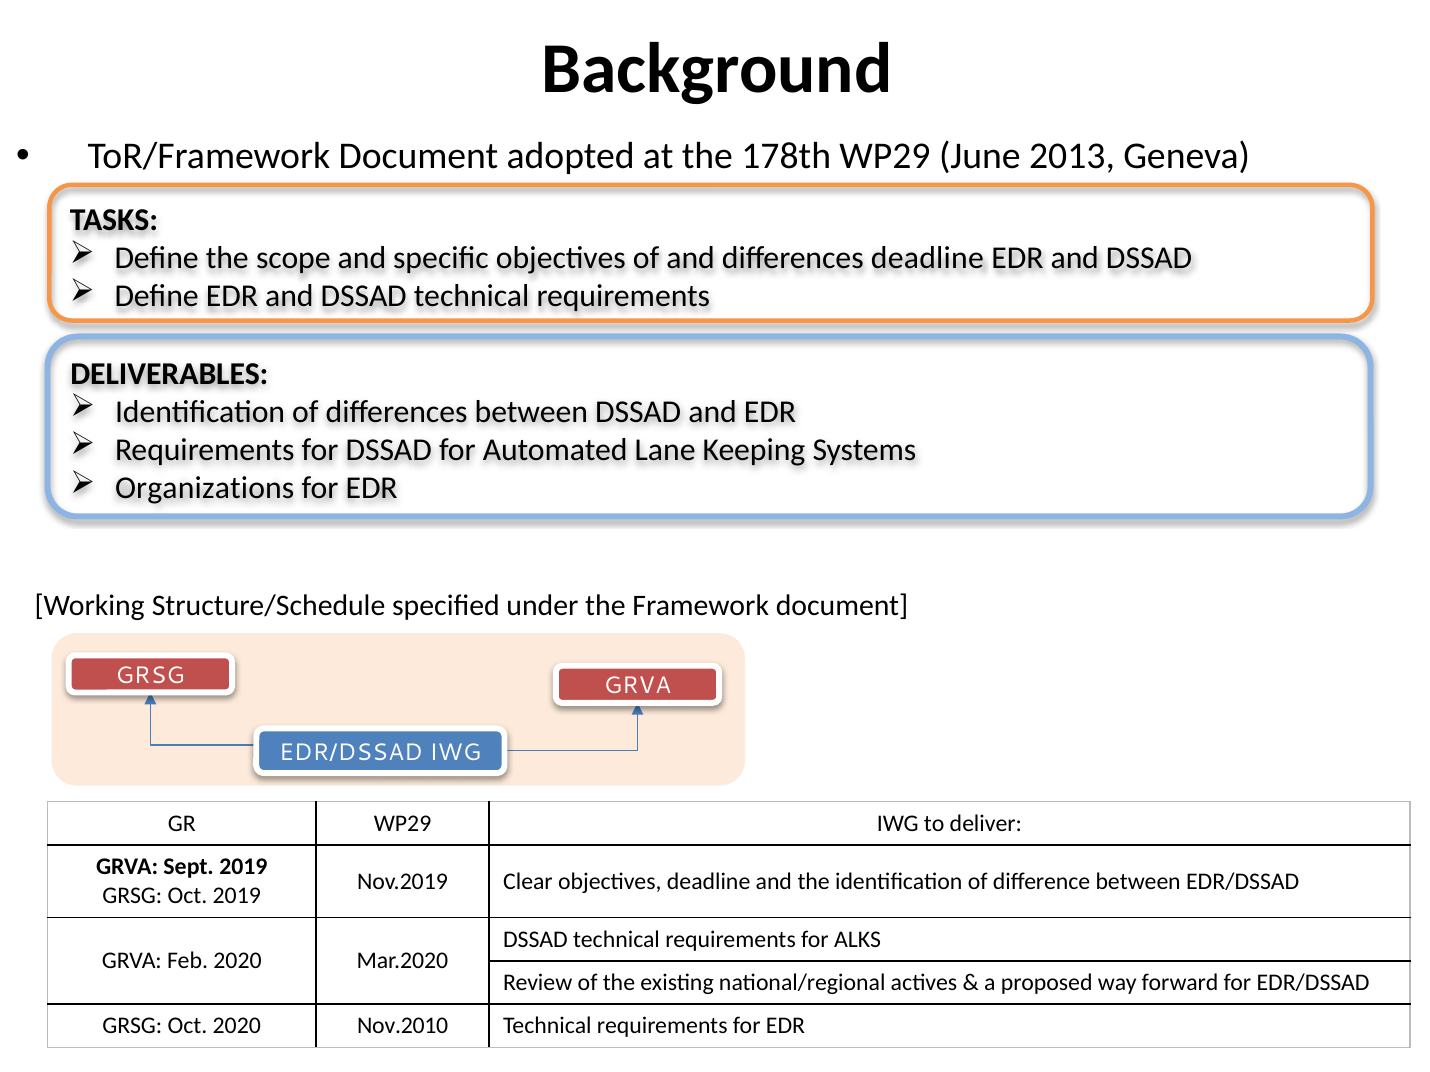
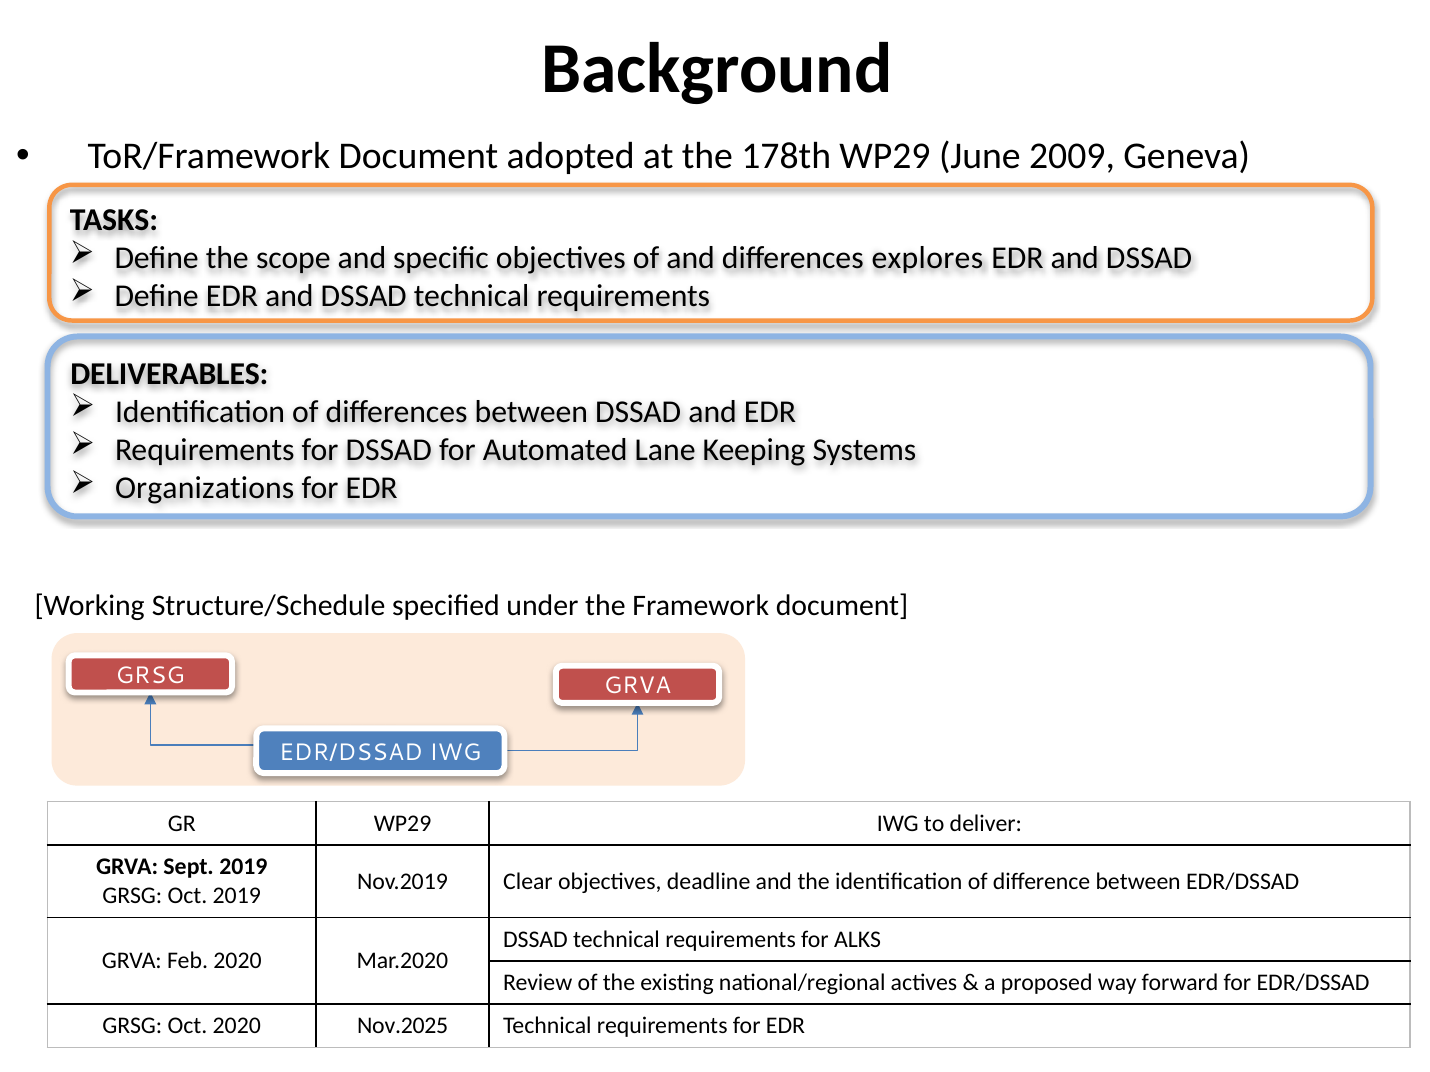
2013: 2013 -> 2009 (1072, 156)
differences deadline: deadline -> explores (927, 258)
Nov.2010: Nov.2010 -> Nov.2025 (403, 1027)
